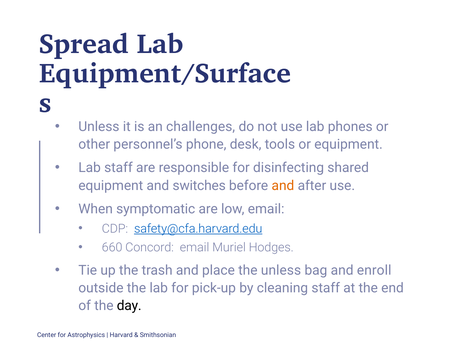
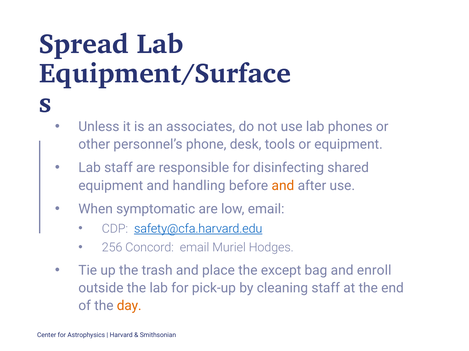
challenges: challenges -> associates (201, 127)
switches: switches -> handling (199, 186)
660: 660 -> 256 (112, 248)
the unless: unless -> except (281, 271)
day colour: black -> orange (129, 306)
